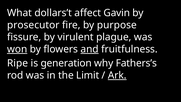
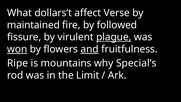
Gavin: Gavin -> Verse (117, 13)
prosecutor: prosecutor -> maintained (33, 25)
purpose: purpose -> followed (117, 25)
plague underline: none -> present (114, 37)
generation: generation -> mountains (66, 63)
Fathers’s: Fathers’s -> Special’s (136, 63)
Ark underline: present -> none (117, 75)
